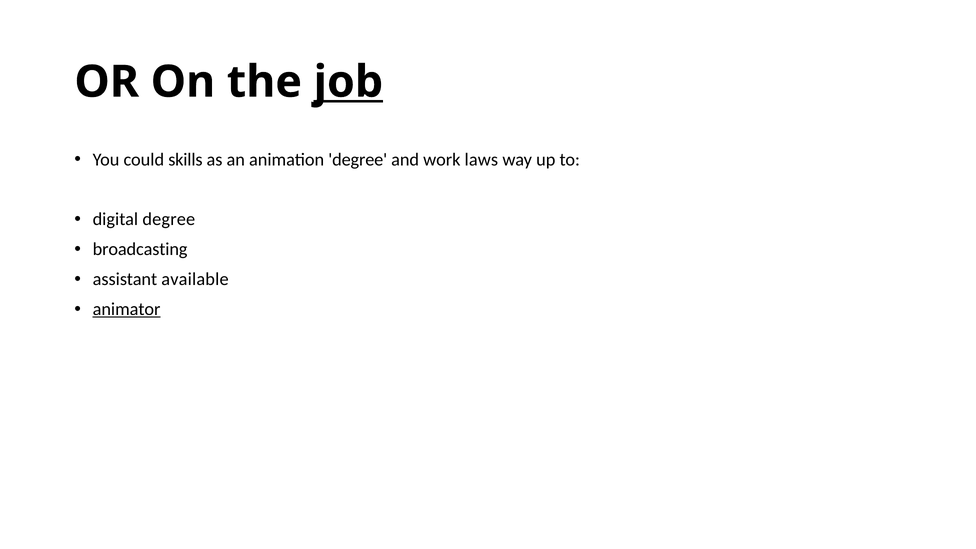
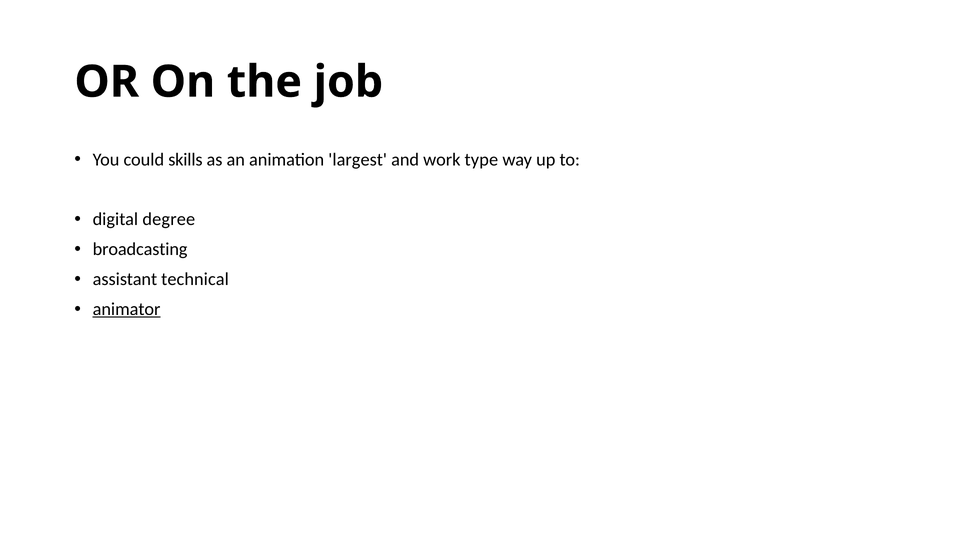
job underline: present -> none (348, 82)
animation degree: degree -> largest (358, 160)
laws: laws -> type (481, 160)
available: available -> technical (195, 279)
